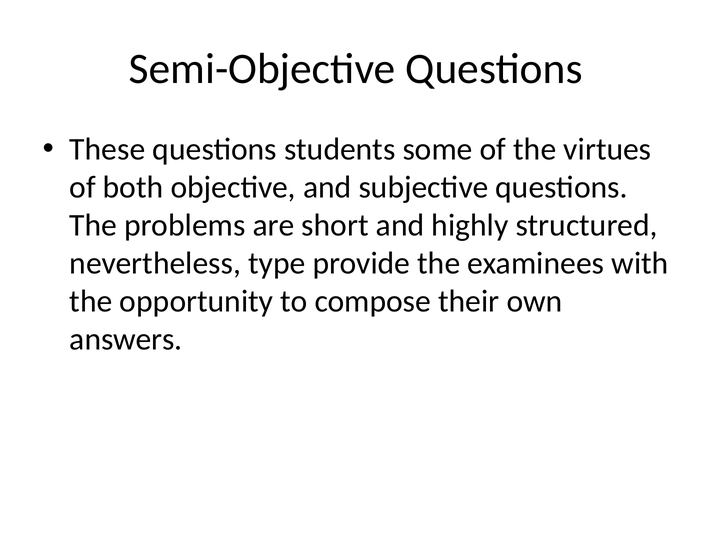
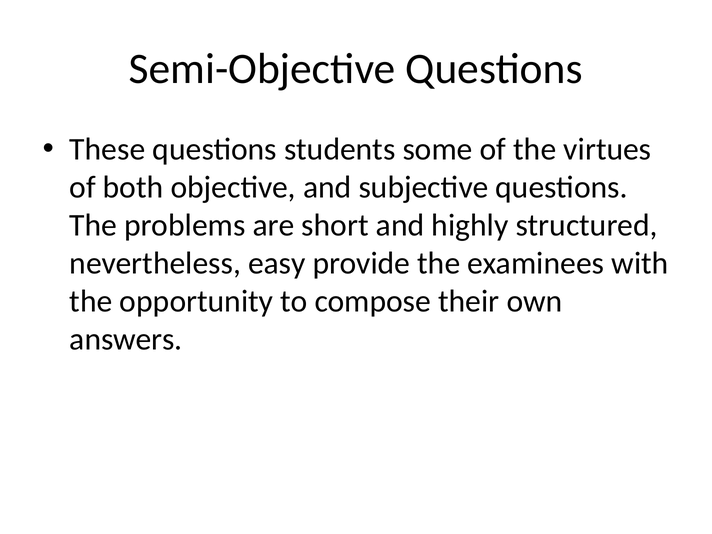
type: type -> easy (277, 263)
